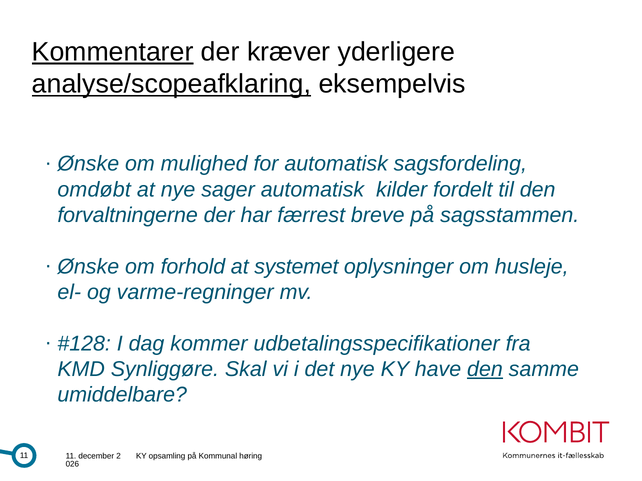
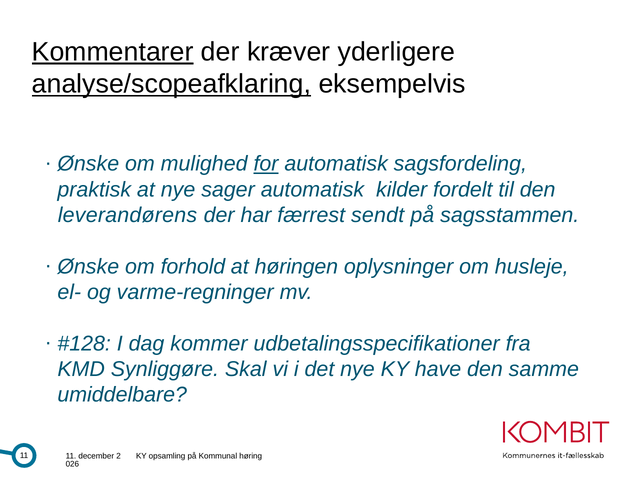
for underline: none -> present (266, 164)
omdøbt: omdøbt -> praktisk (94, 190)
forvaltningerne: forvaltningerne -> leverandørens (127, 215)
breve: breve -> sendt (378, 215)
systemet: systemet -> høringen (296, 267)
den underline: present -> none (485, 370)
